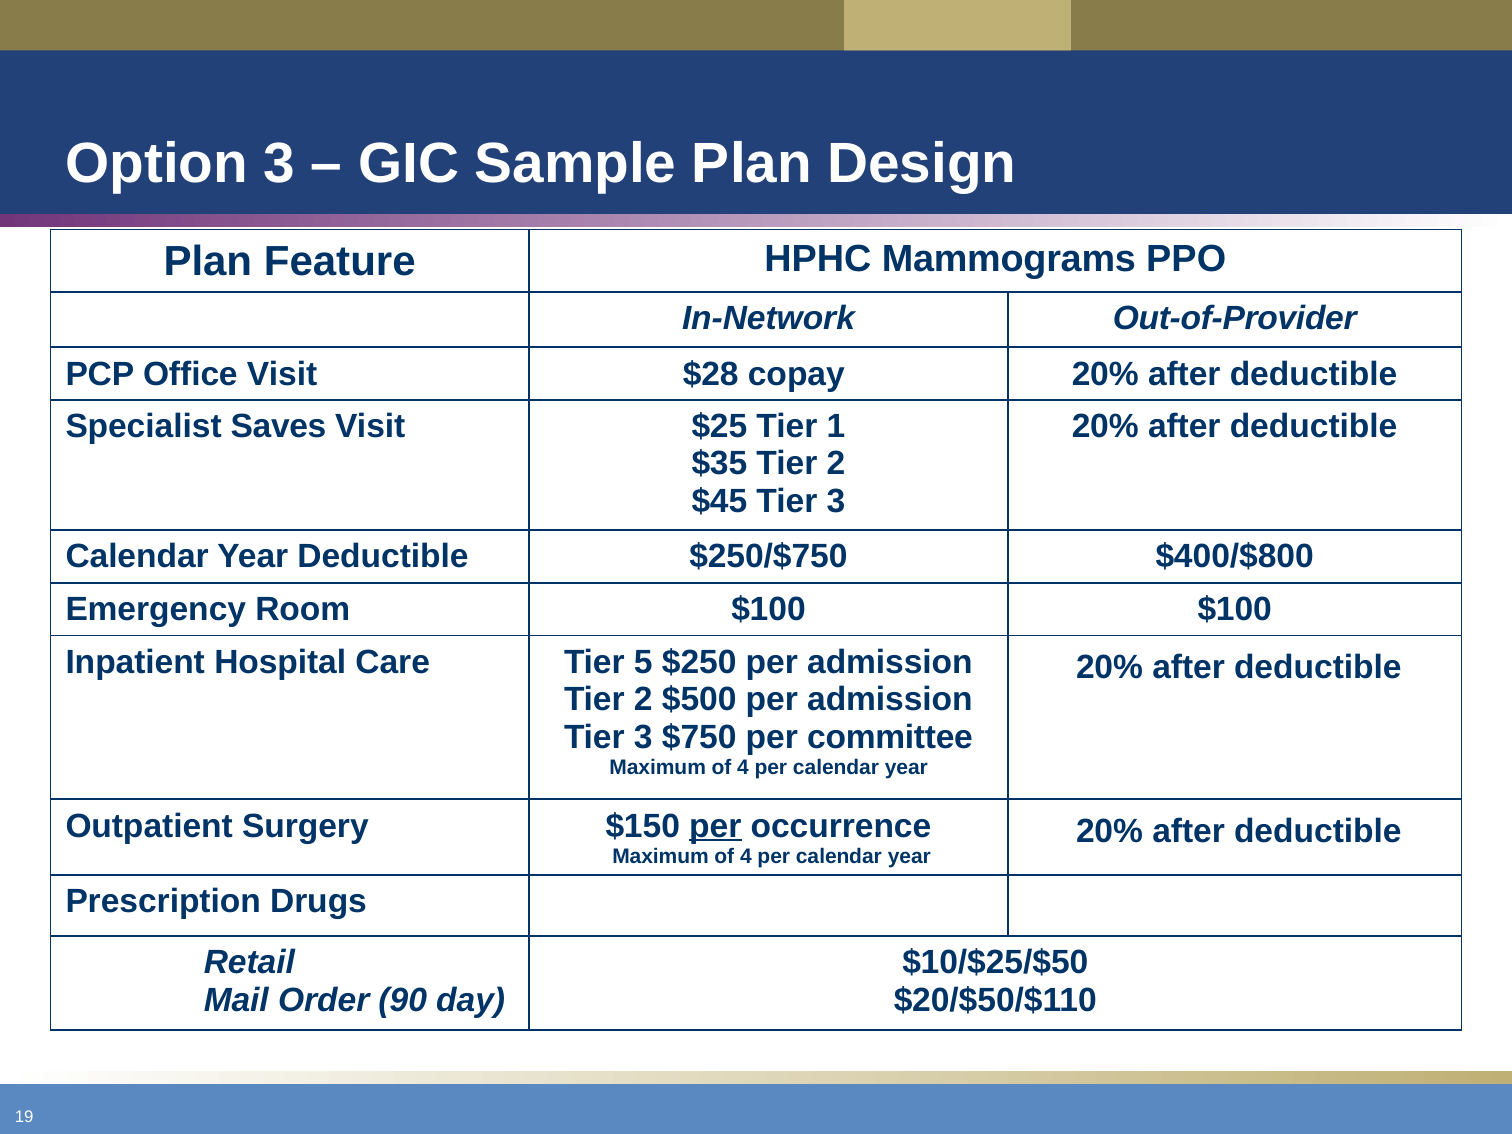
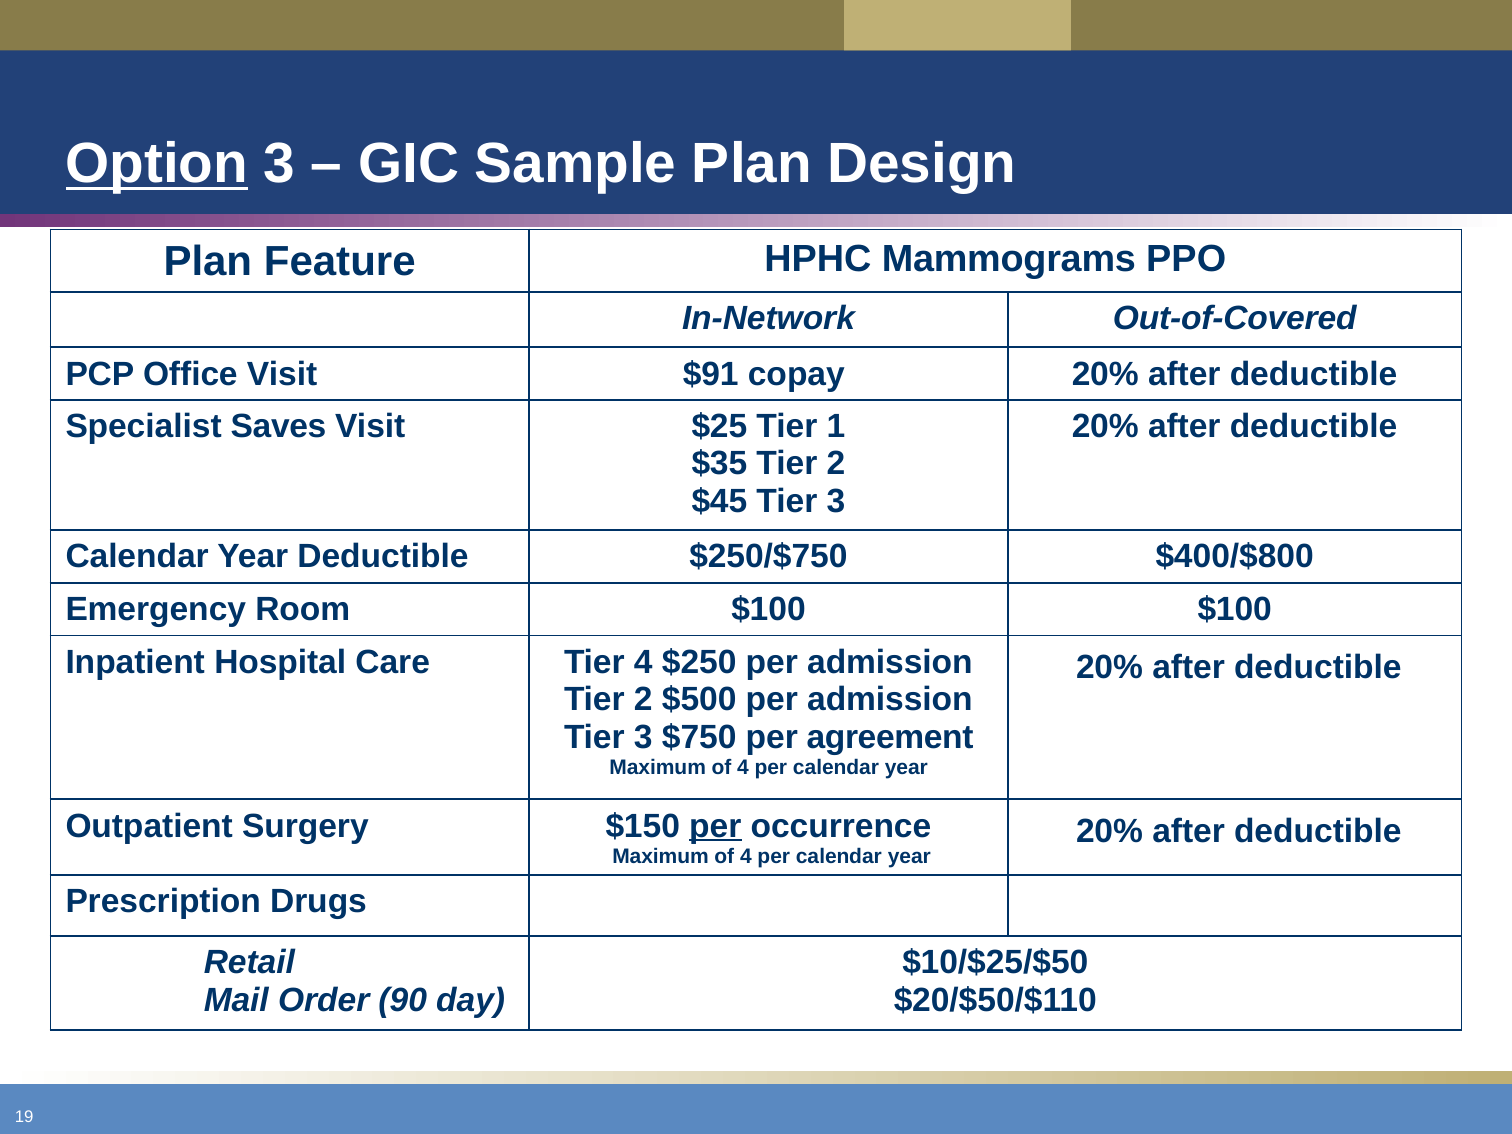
Option underline: none -> present (157, 164)
Out-of-Provider: Out-of-Provider -> Out-of-Covered (1235, 319)
$28: $28 -> $91 (711, 374)
Tier 5: 5 -> 4 (643, 662)
committee: committee -> agreement (890, 737)
